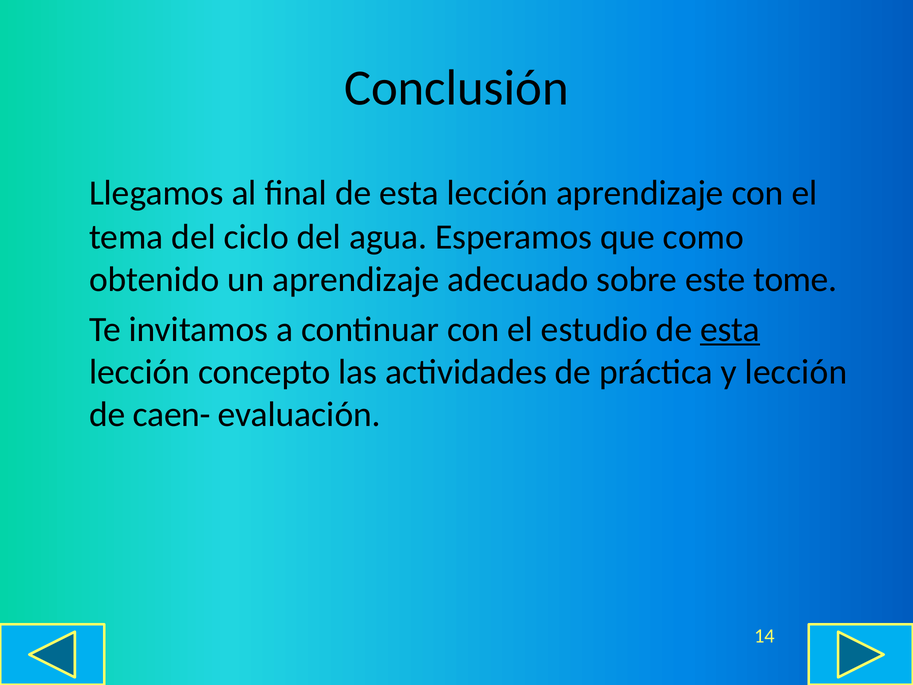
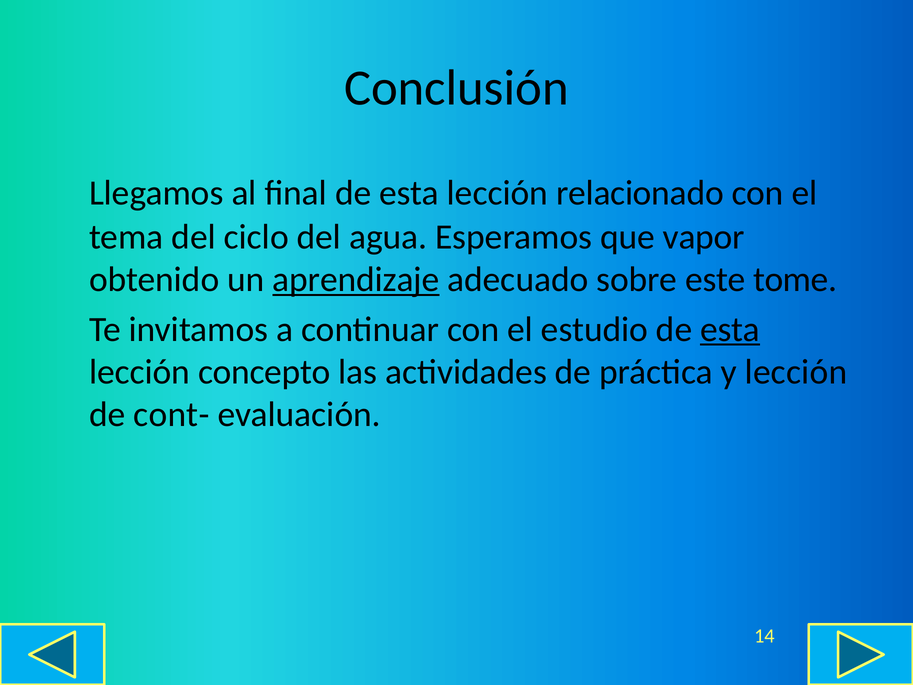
lección aprendizaje: aprendizaje -> relacionado (640, 193)
como: como -> vapor (704, 237)
aprendizaje underline: none -> present (356, 279)
caen-: caen- -> cont- (171, 414)
